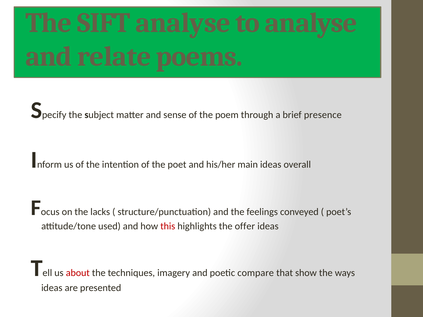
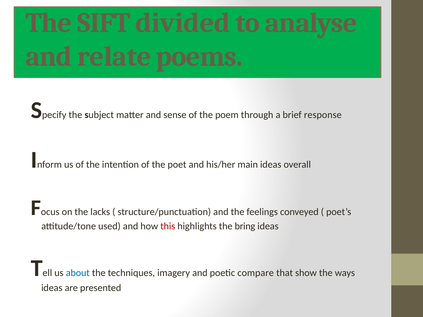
SIFT analyse: analyse -> divided (183, 23)
presence: presence -> response (323, 115)
offer: offer -> bring (245, 226)
about colour: red -> blue (78, 273)
